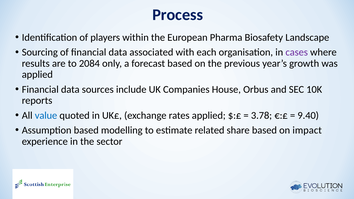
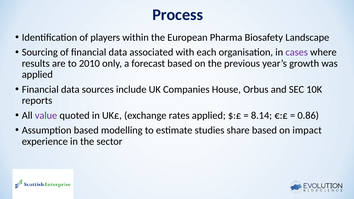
2084: 2084 -> 2010 (89, 63)
value colour: blue -> purple (46, 115)
3.78: 3.78 -> 8.14 (261, 115)
9.40: 9.40 -> 0.86 (308, 115)
related: related -> studies (210, 130)
